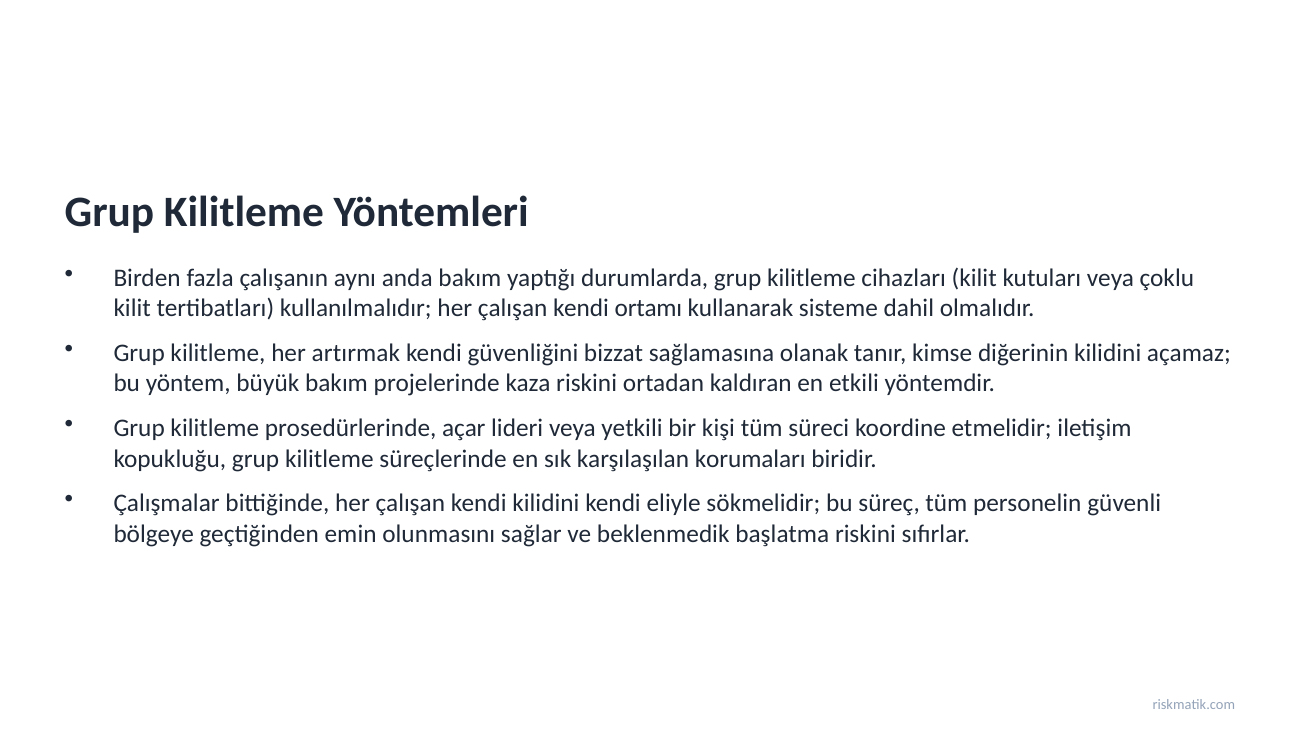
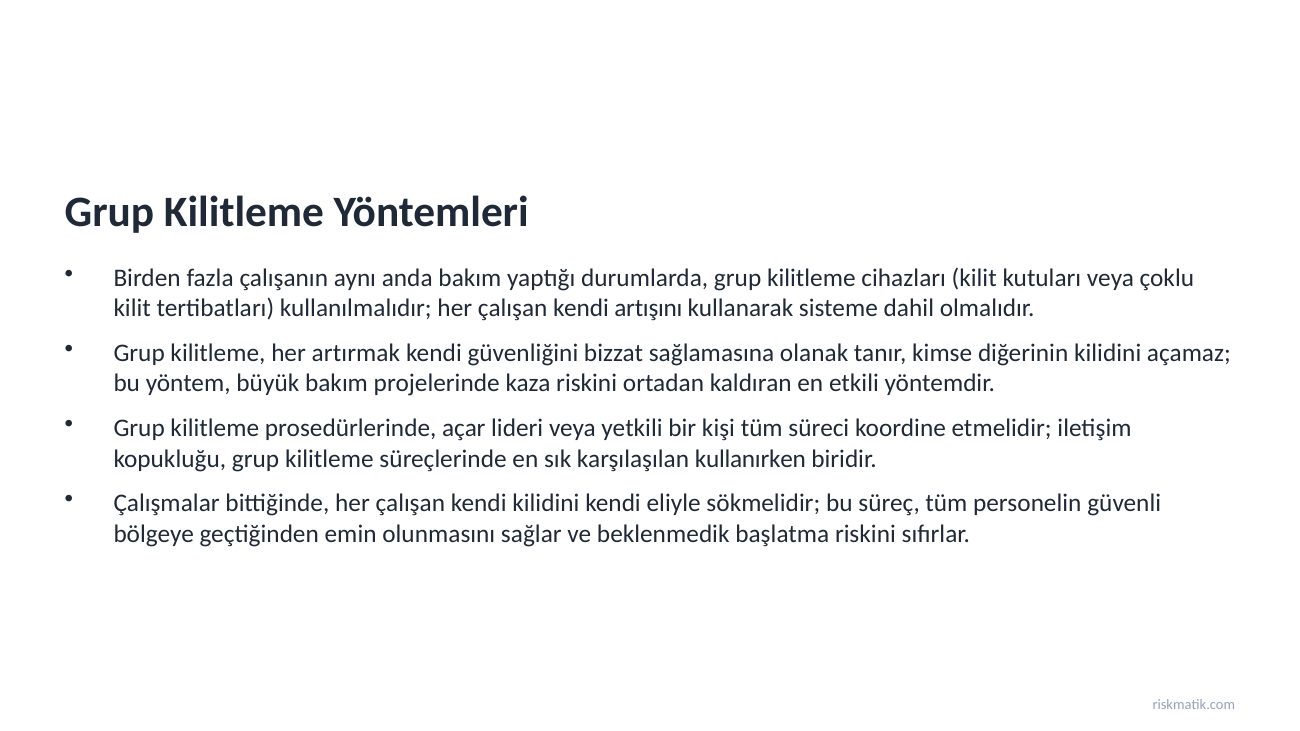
ortamı: ortamı -> artışını (648, 308)
korumaları: korumaları -> kullanırken (750, 459)
